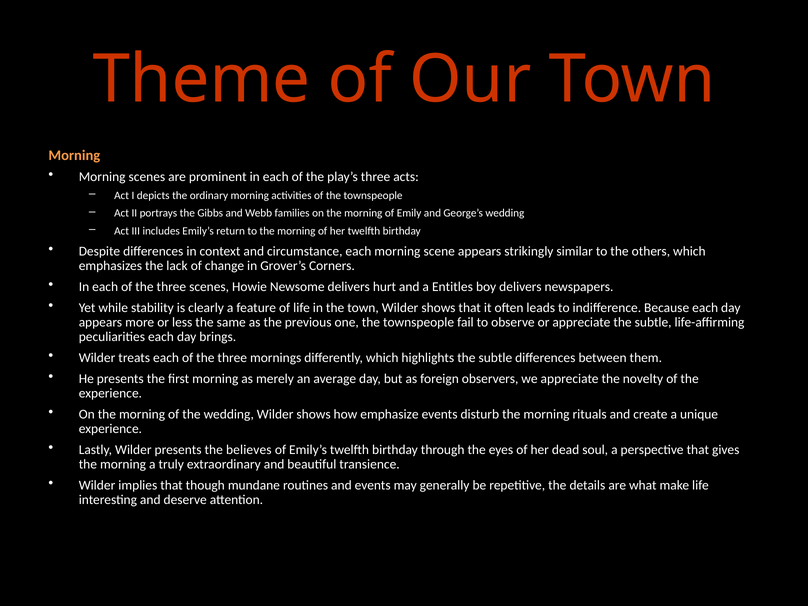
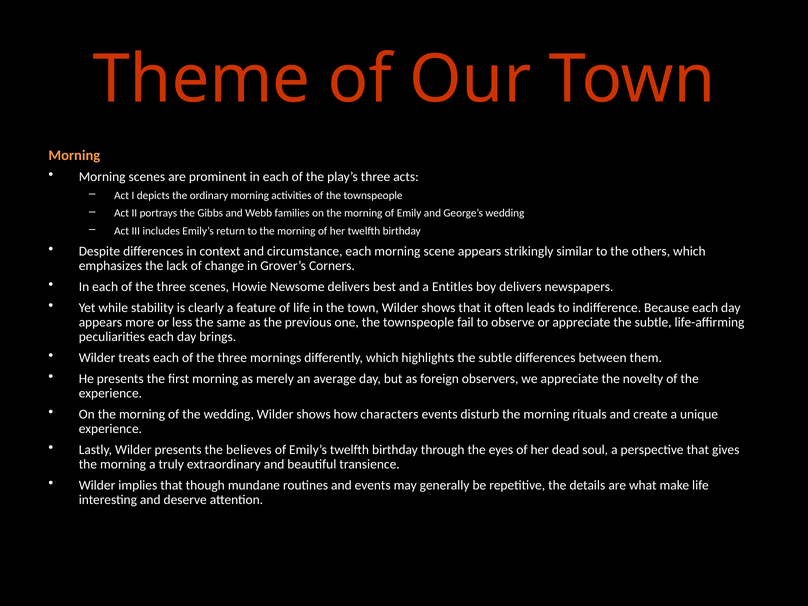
hurt: hurt -> best (384, 287)
emphasize: emphasize -> characters (389, 414)
